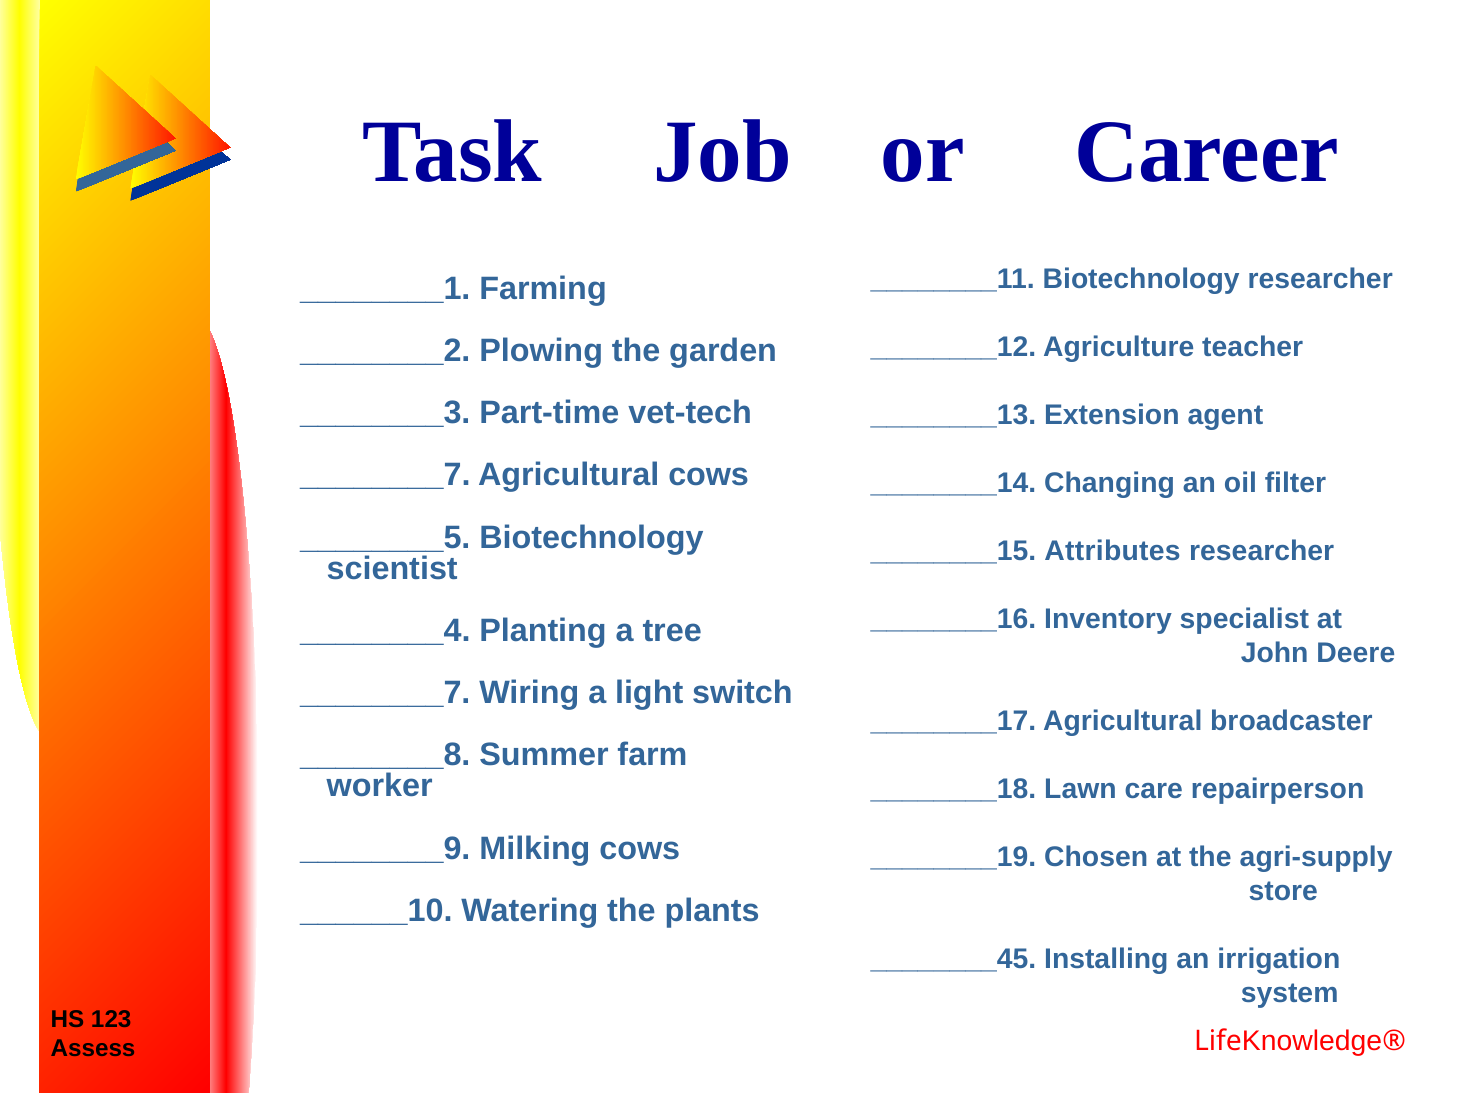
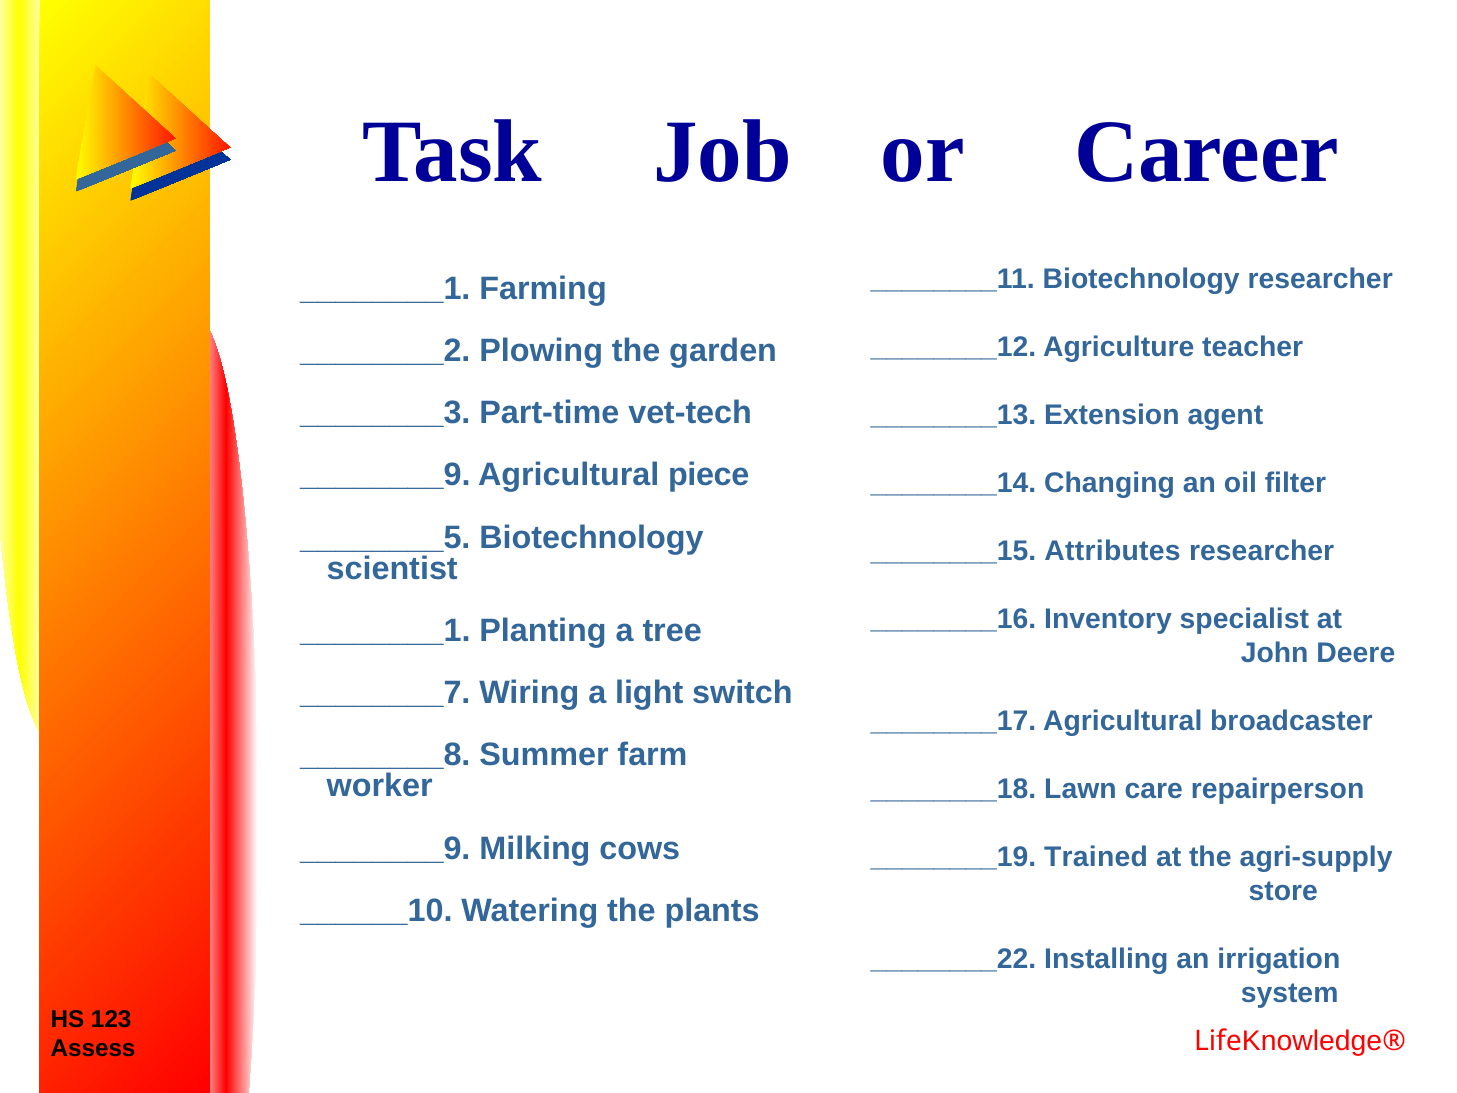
________7: ________7 -> ________9 (385, 475)
Agricultural cows: cows -> piece (709, 475)
________4: ________4 -> ________1 (385, 631)
Chosen: Chosen -> Trained (1096, 857)
________45: ________45 -> ________22 (953, 959)
